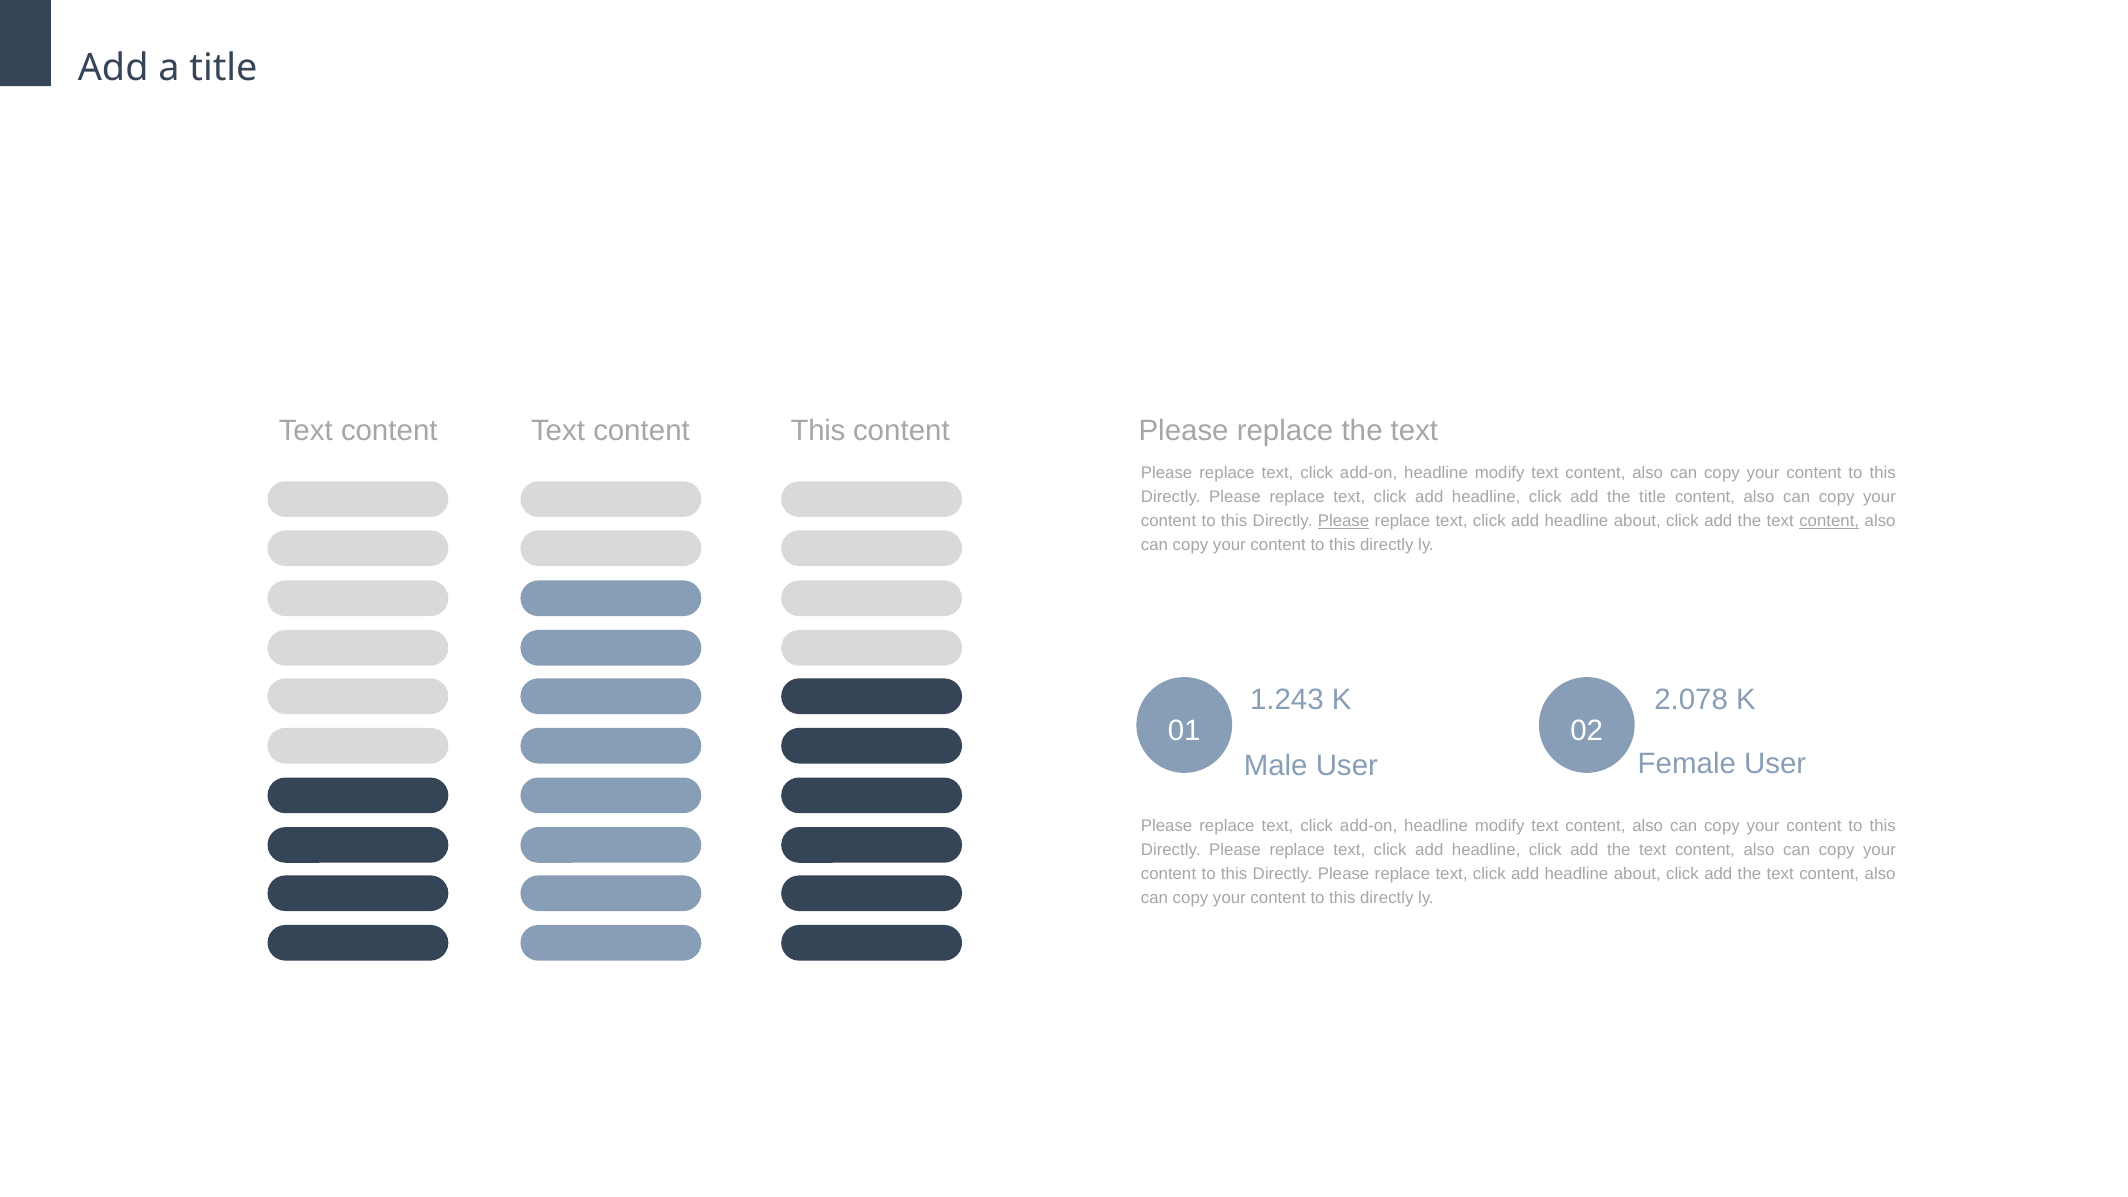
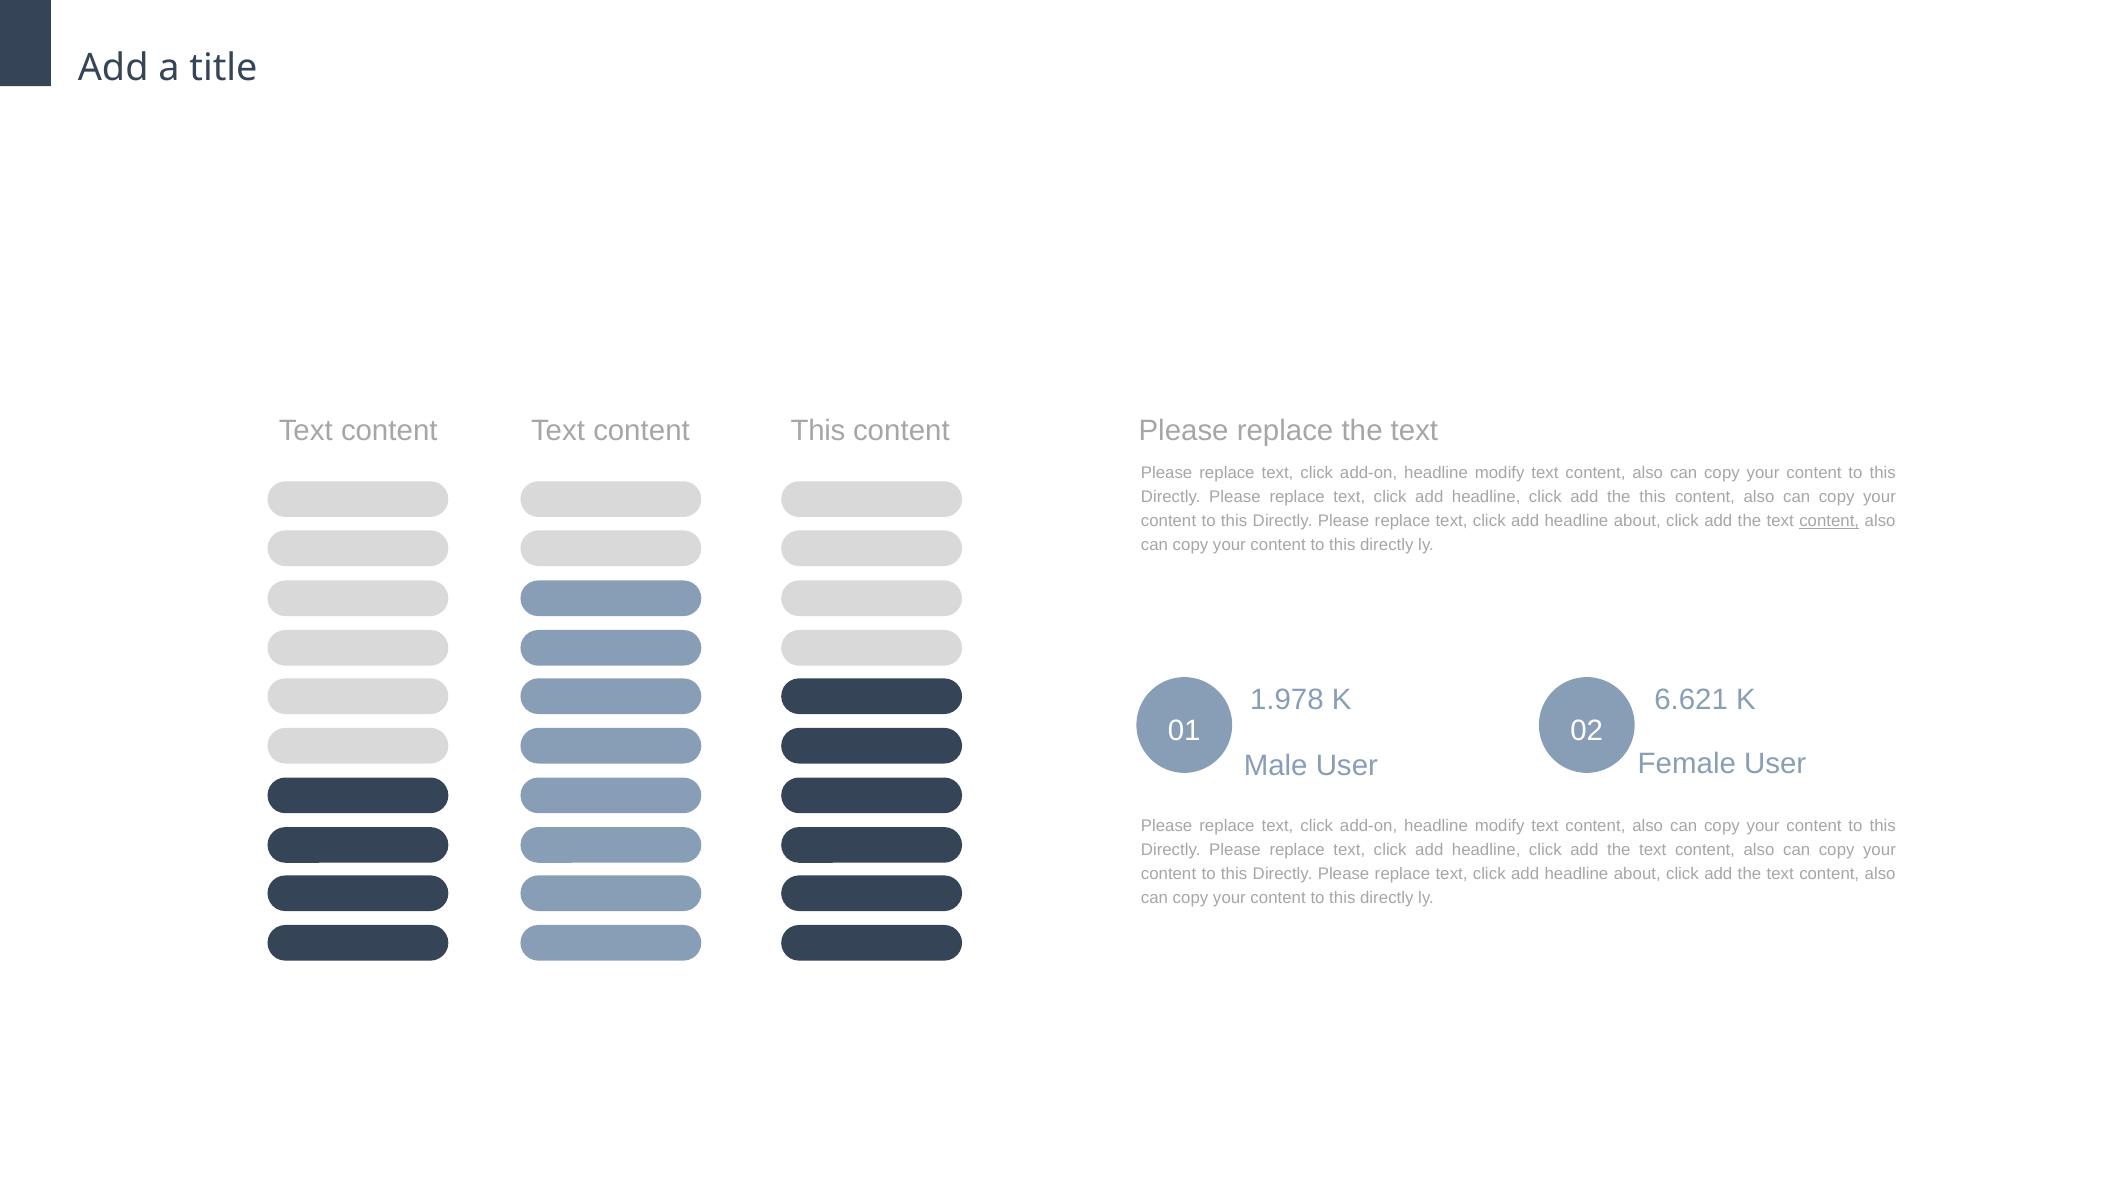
the title: title -> this (1653, 497)
Please underline: present -> none (1344, 521)
1.243: 1.243 -> 1.978 (1287, 699)
2.078: 2.078 -> 6.621 (1691, 699)
